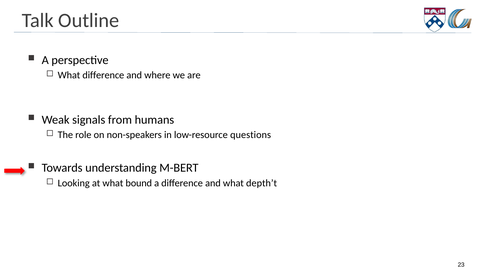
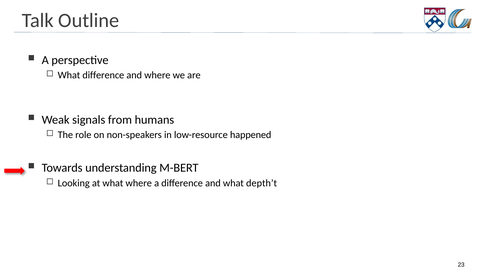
questions: questions -> happened (251, 135)
what bound: bound -> where (139, 183)
